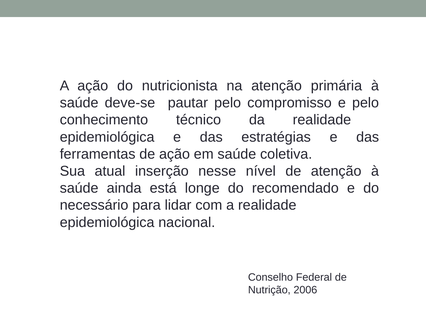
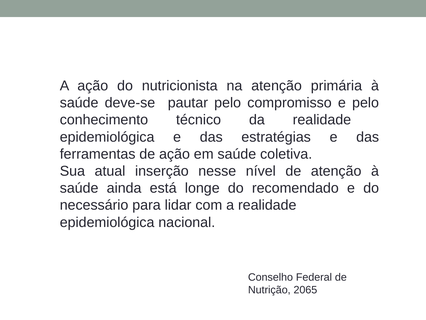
2006: 2006 -> 2065 (305, 290)
